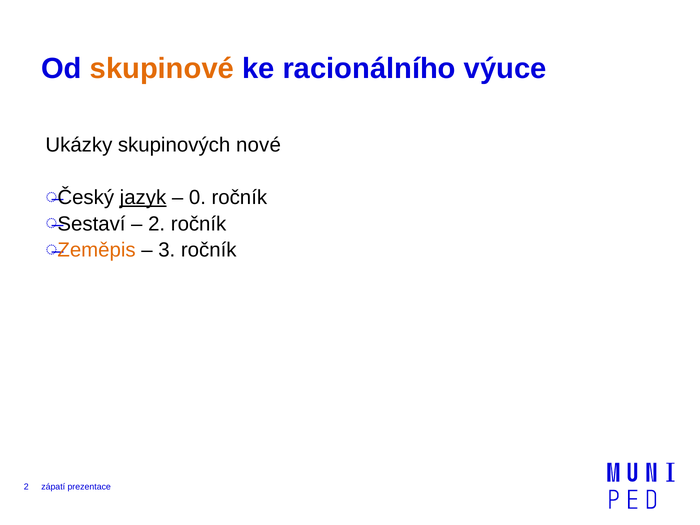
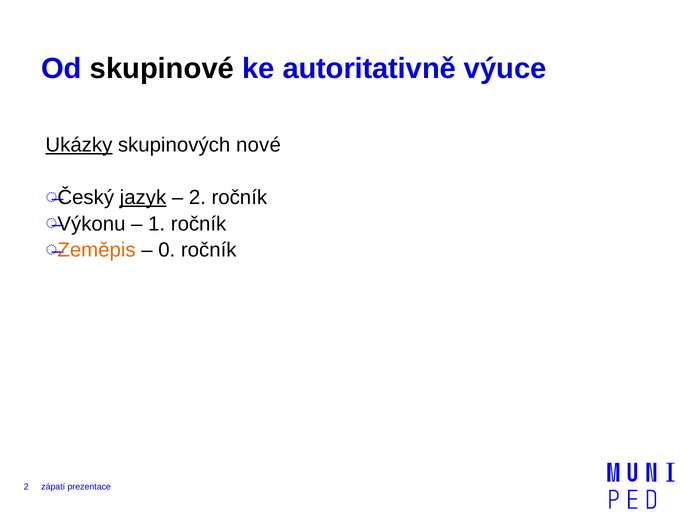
skupinové colour: orange -> black (162, 69)
racionálního: racionálního -> autoritativně (369, 69)
Ukázky underline: none -> present (79, 145)
0: 0 -> 2 (197, 198)
Sestaví: Sestaví -> Výkonu (91, 224)
2: 2 -> 1 (157, 224)
3: 3 -> 0 (167, 250)
